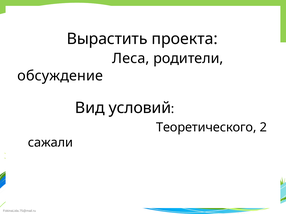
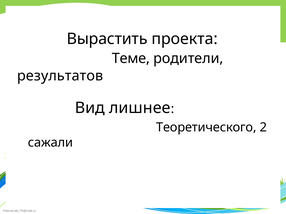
Леса: Леса -> Теме (131, 58)
обсуждение: обсуждение -> результатов (60, 76)
условий: условий -> лишнее (140, 108)
